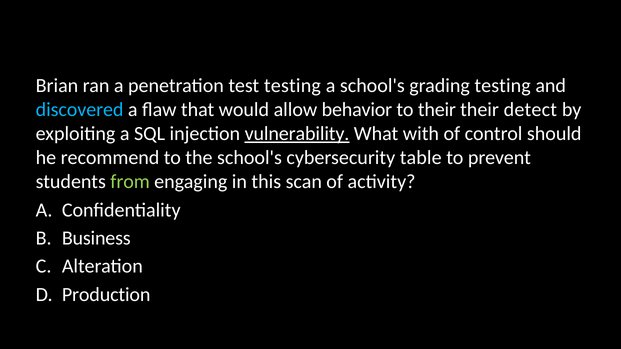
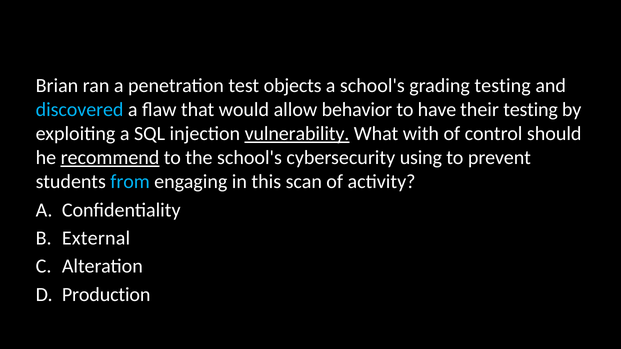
test testing: testing -> objects (293, 86)
to their: their -> have (437, 110)
their detect: detect -> testing (531, 110)
recommend underline: none -> present (110, 158)
table: table -> using (421, 158)
from colour: light green -> light blue (130, 182)
Business: Business -> External (96, 238)
